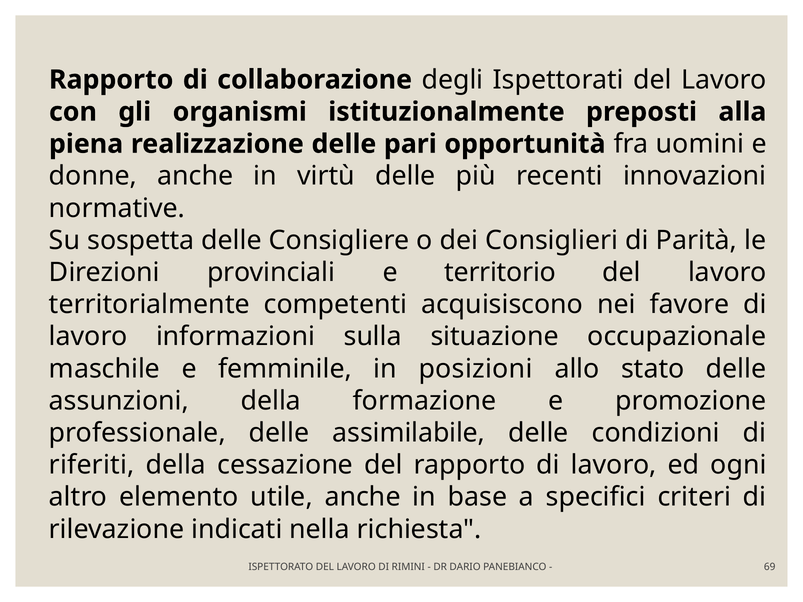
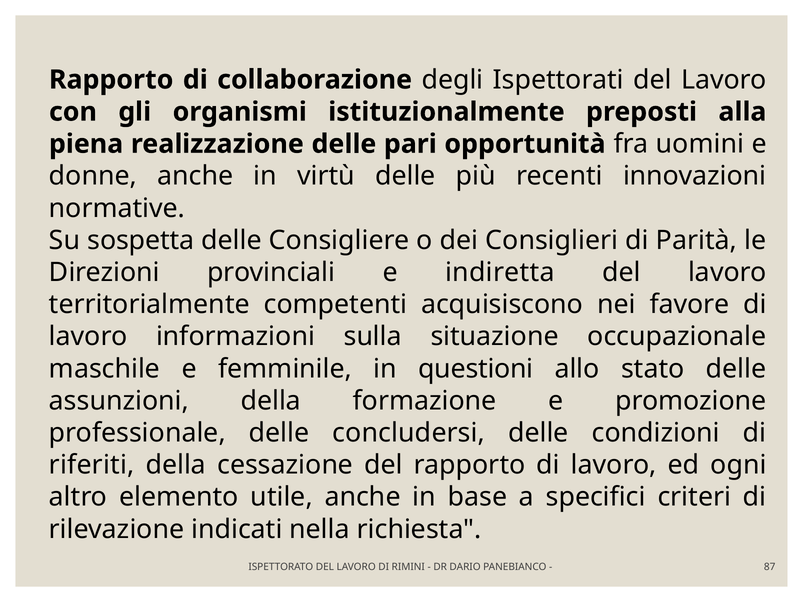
territorio: territorio -> indiretta (500, 272)
posizioni: posizioni -> questioni (476, 369)
assimilabile: assimilabile -> concludersi (409, 433)
69: 69 -> 87 (770, 567)
